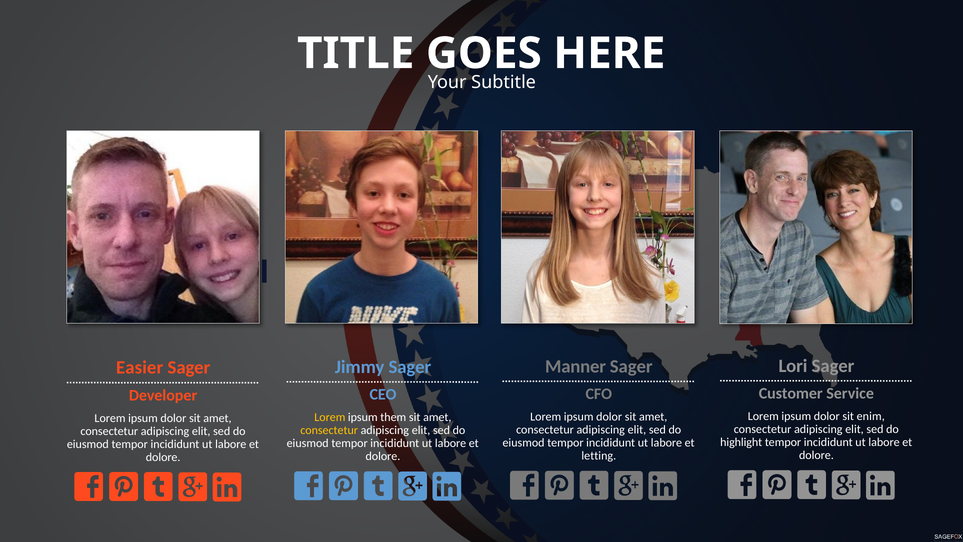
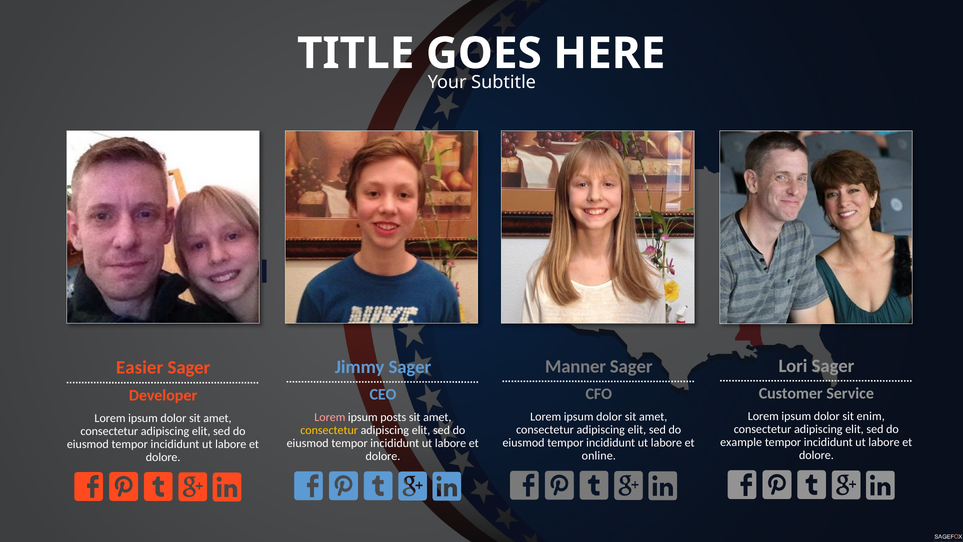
Lorem colour: yellow -> pink (330, 417)
them: them -> posts (393, 417)
highlight: highlight -> example (741, 442)
letting: letting -> online (599, 456)
